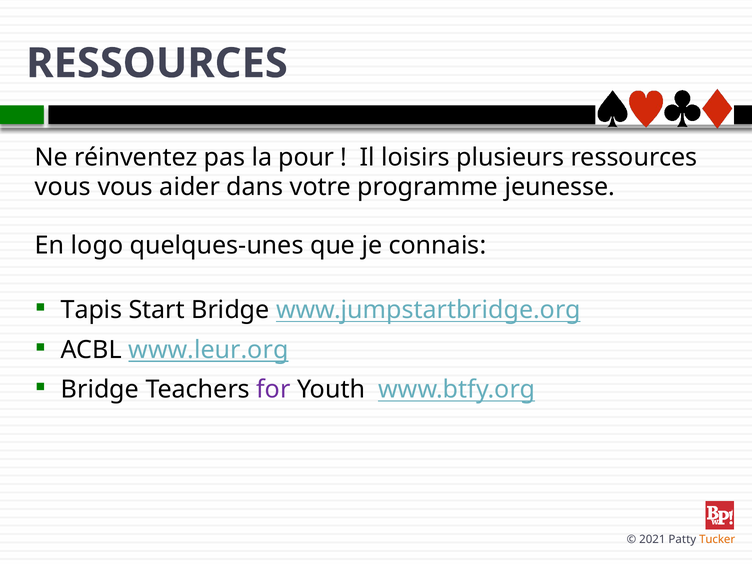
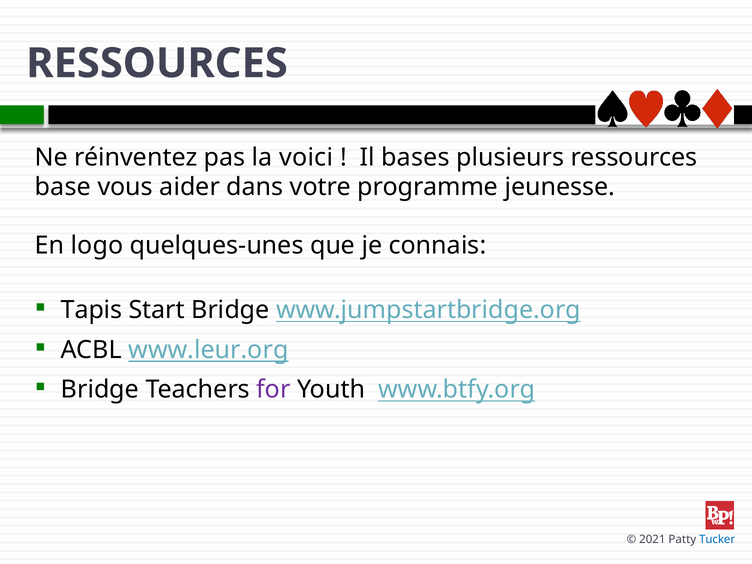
pour: pour -> voici (306, 158)
loisirs: loisirs -> bases (415, 158)
vous: vous -> base (63, 187)
Tucker colour: orange -> blue (717, 539)
